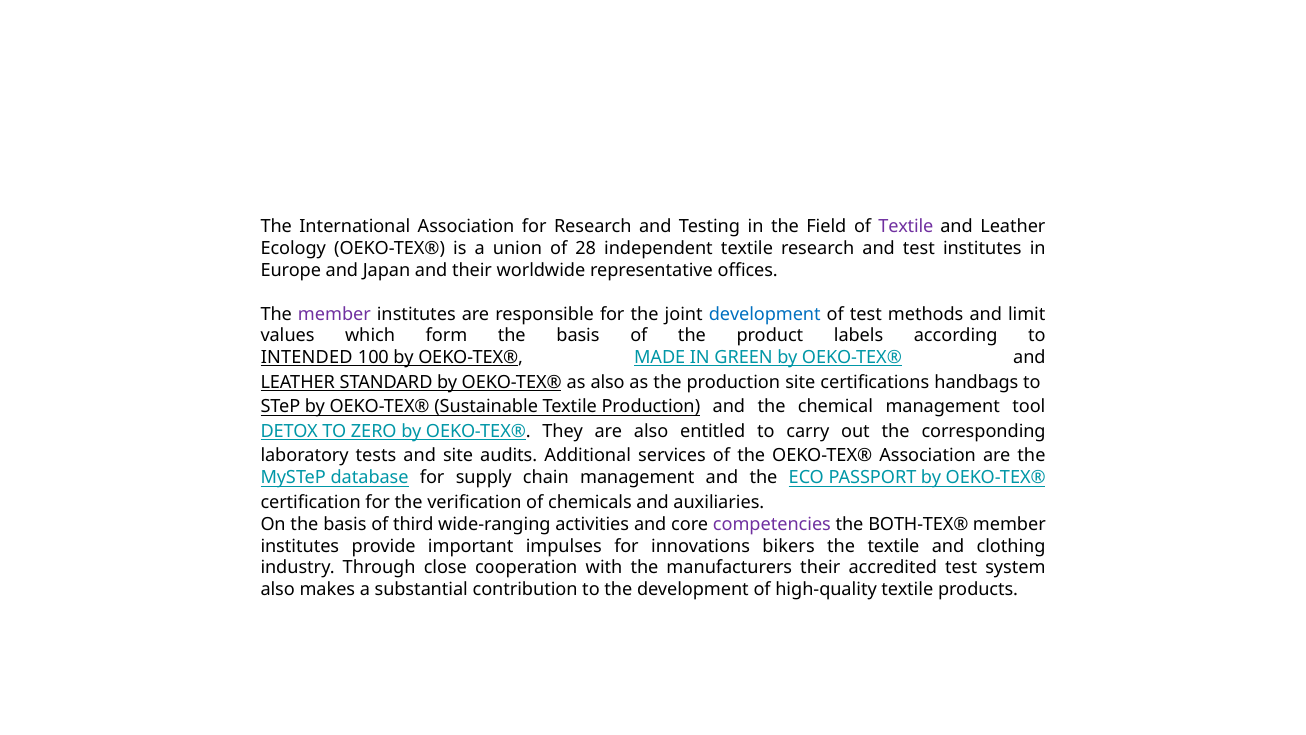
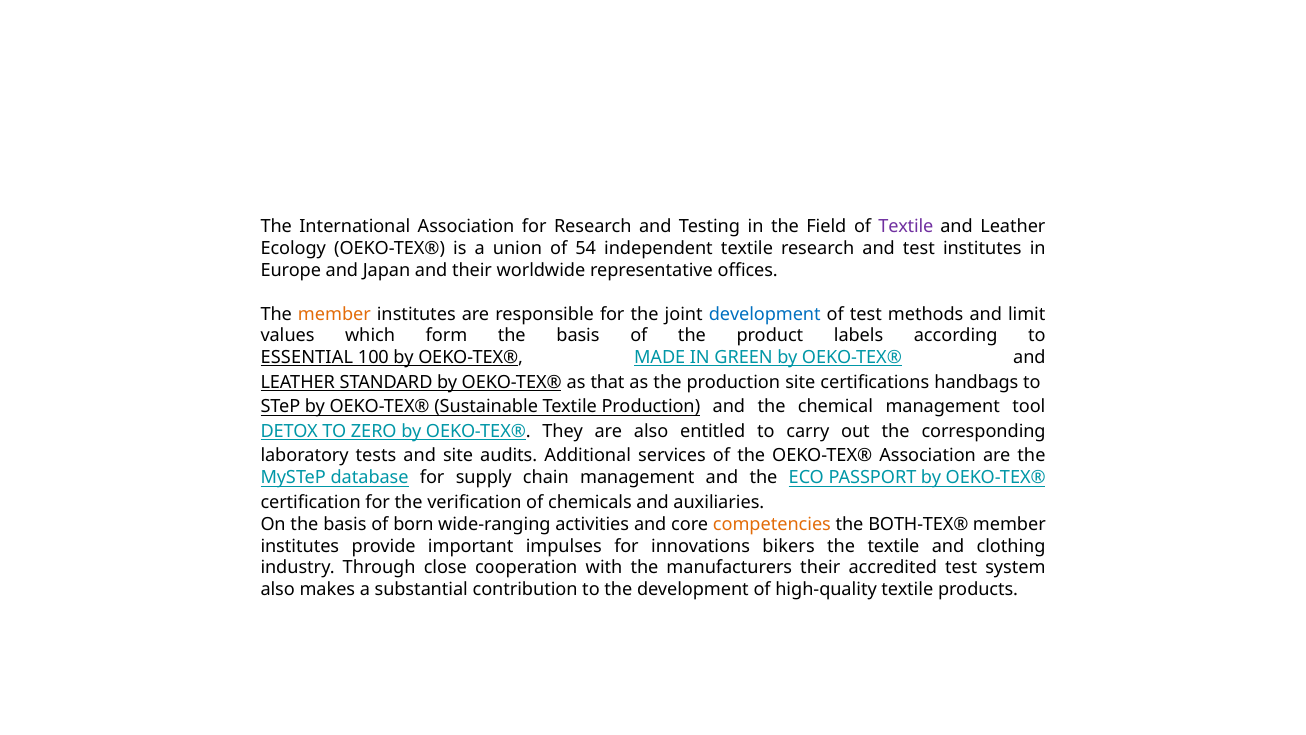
28: 28 -> 54 (586, 248)
member colour: purple -> orange (334, 314)
INTENDED: INTENDED -> ESSENTIAL (307, 357)
as also: also -> that (608, 382)
third: third -> born (413, 524)
competencies colour: purple -> orange (772, 524)
